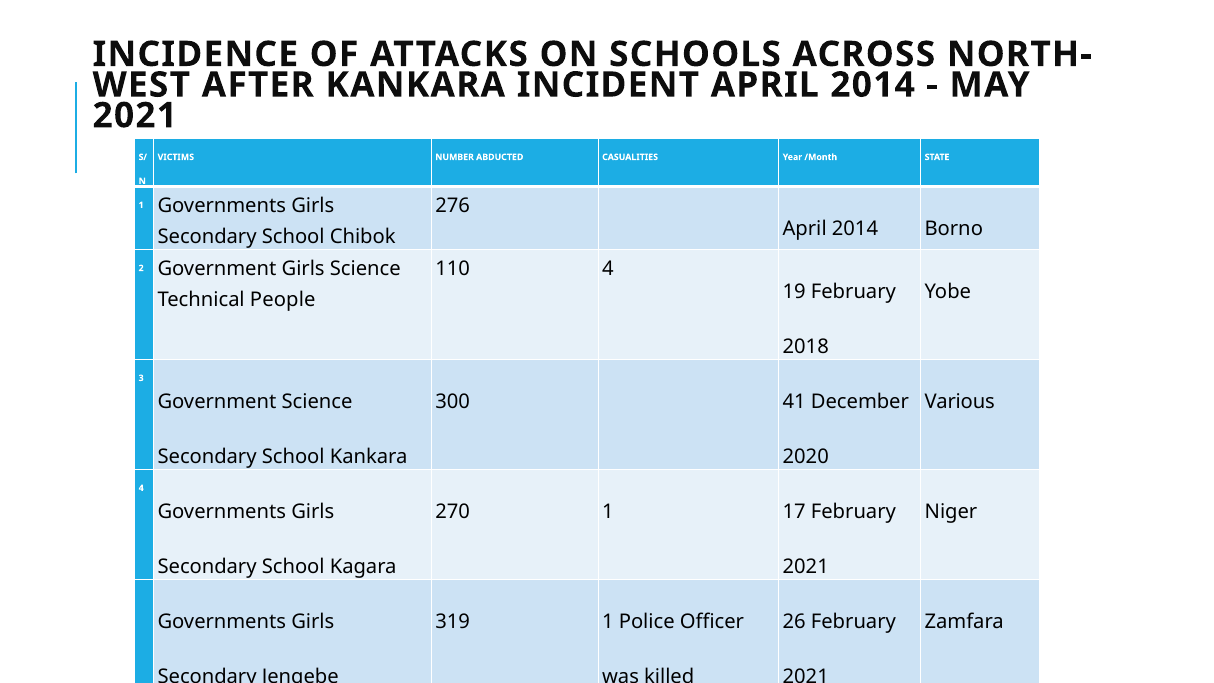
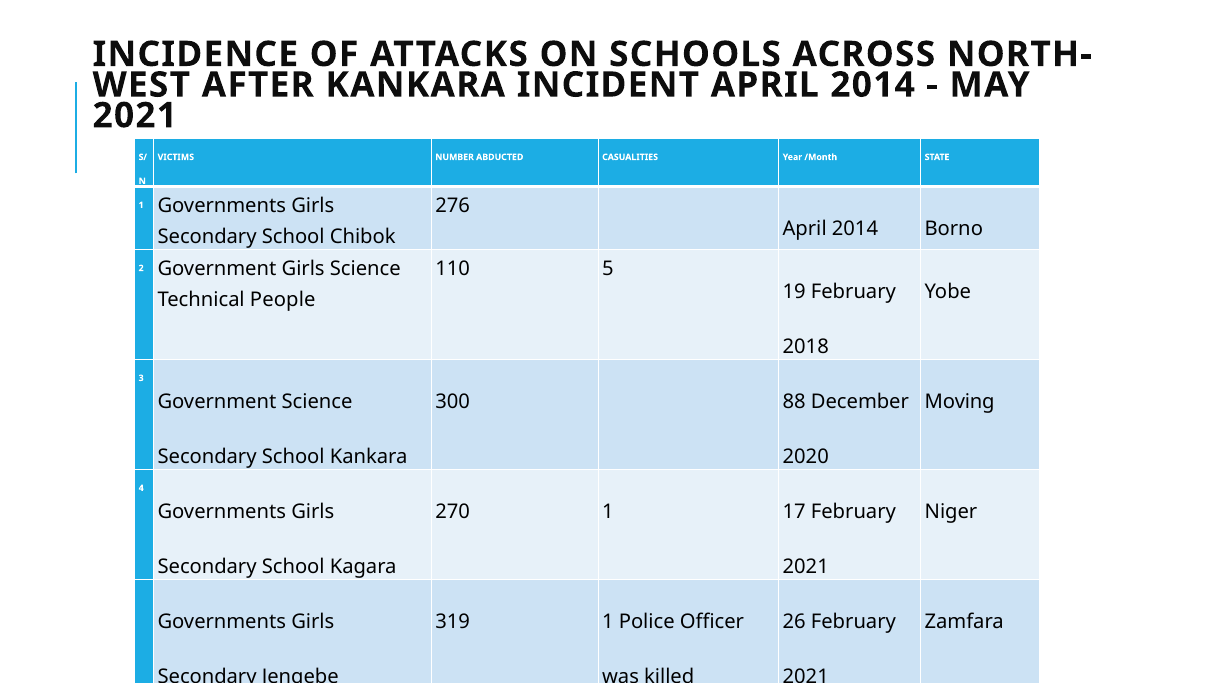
110 4: 4 -> 5 (608, 269)
41: 41 -> 88 (794, 402)
Various: Various -> Moving (960, 402)
